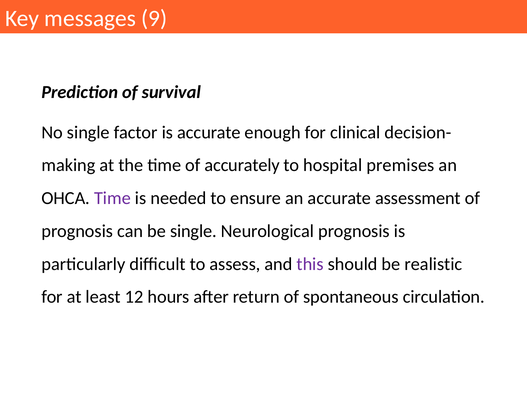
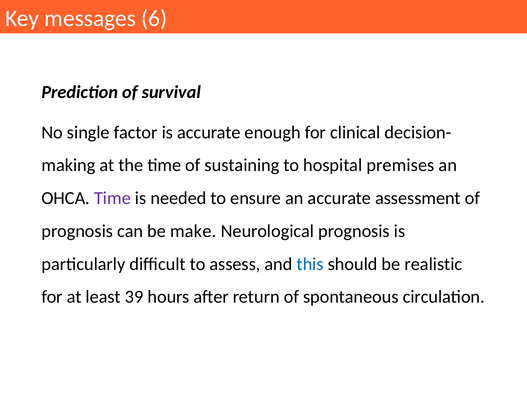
9: 9 -> 6 (154, 18)
accurately: accurately -> sustaining (242, 165)
be single: single -> make (193, 231)
this colour: purple -> blue (310, 264)
12: 12 -> 39 (134, 297)
